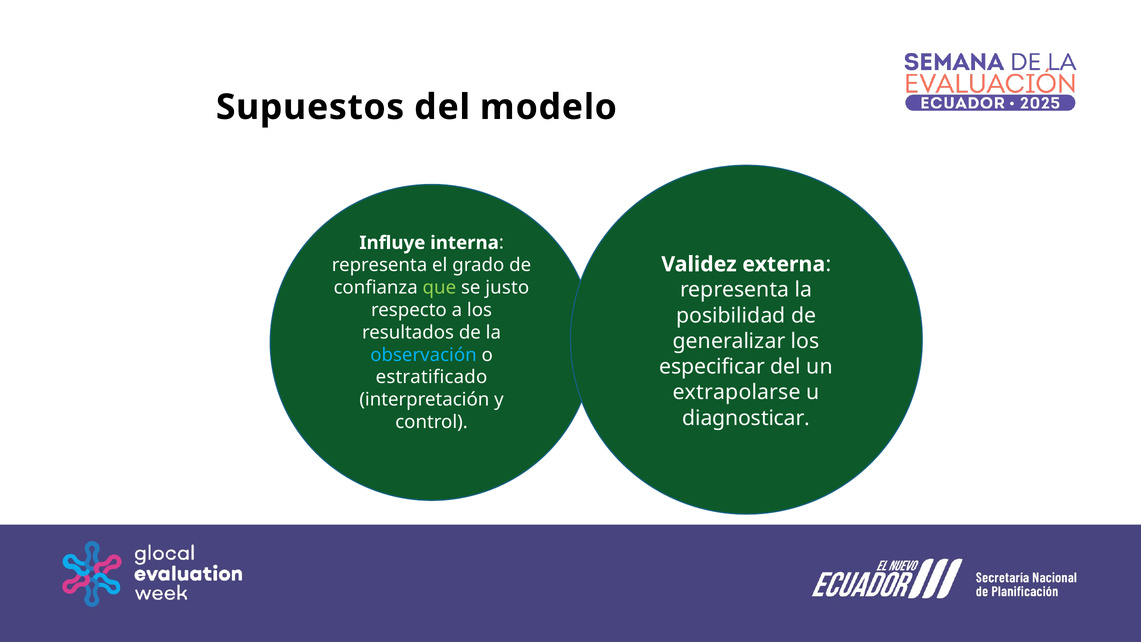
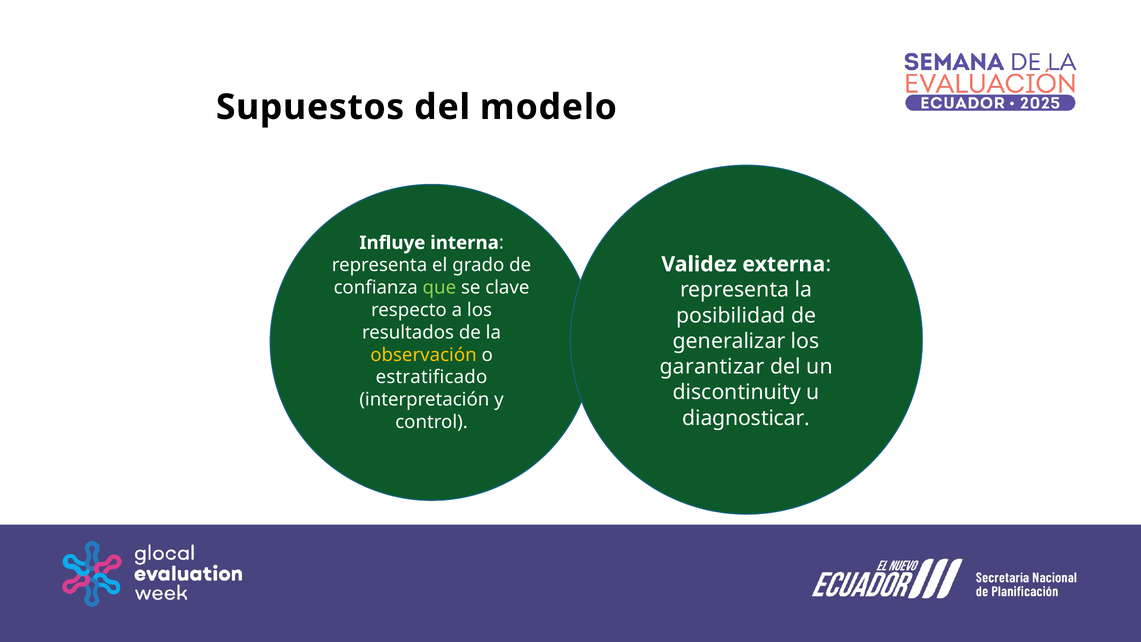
justo: justo -> clave (507, 288)
observación colour: light blue -> yellow (424, 355)
especificar: especificar -> garantizar (712, 367)
extrapolarse: extrapolarse -> discontinuity (737, 392)
